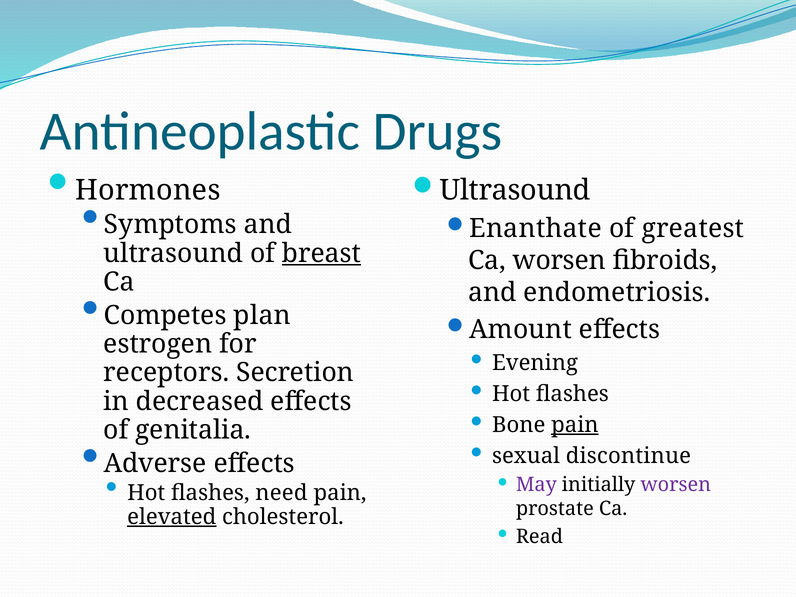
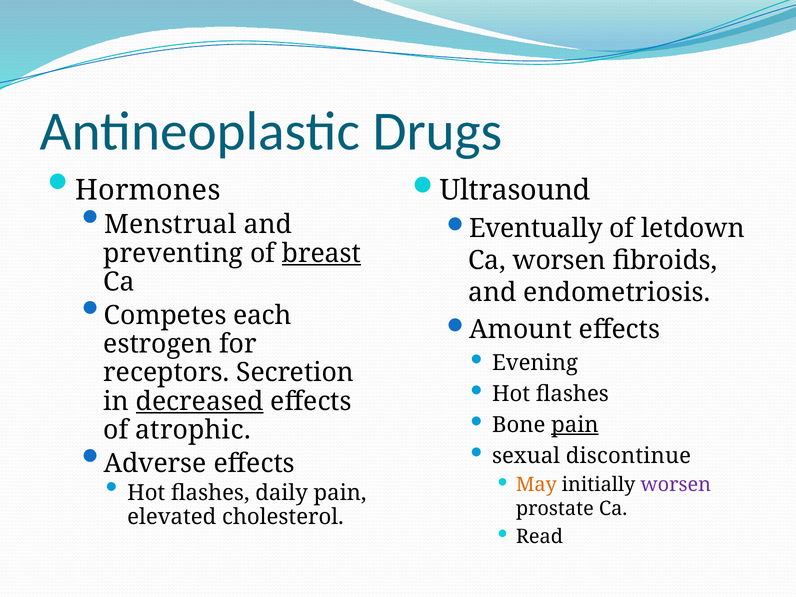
Symptoms: Symptoms -> Menstrual (170, 225)
Enanthate: Enanthate -> Eventually (536, 229)
greatest: greatest -> letdown (693, 229)
ultrasound: ultrasound -> preventing (173, 253)
plan: plan -> each (262, 315)
decreased underline: none -> present (200, 401)
genitalia: genitalia -> atrophic (193, 430)
May colour: purple -> orange (536, 485)
need: need -> daily (282, 493)
elevated underline: present -> none (172, 517)
